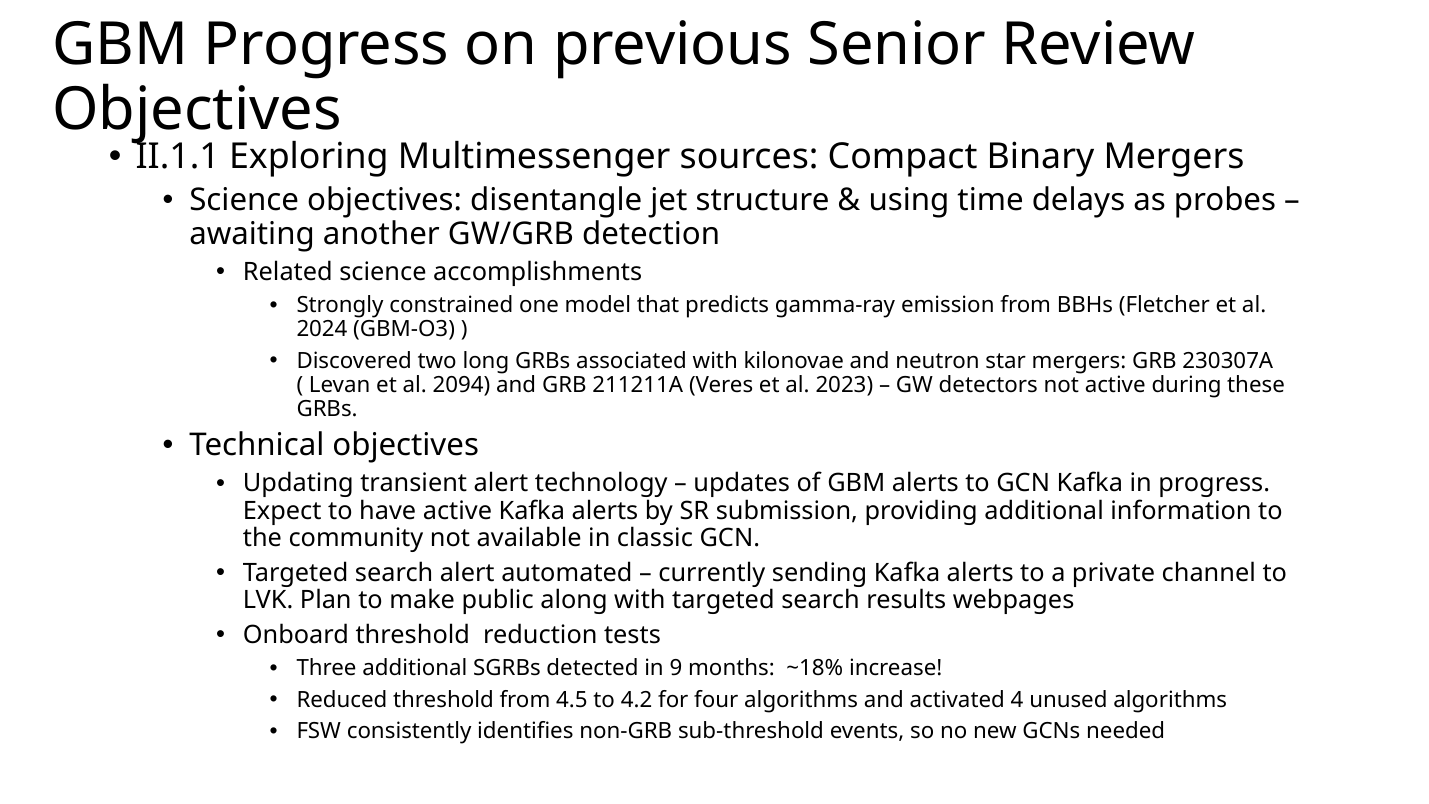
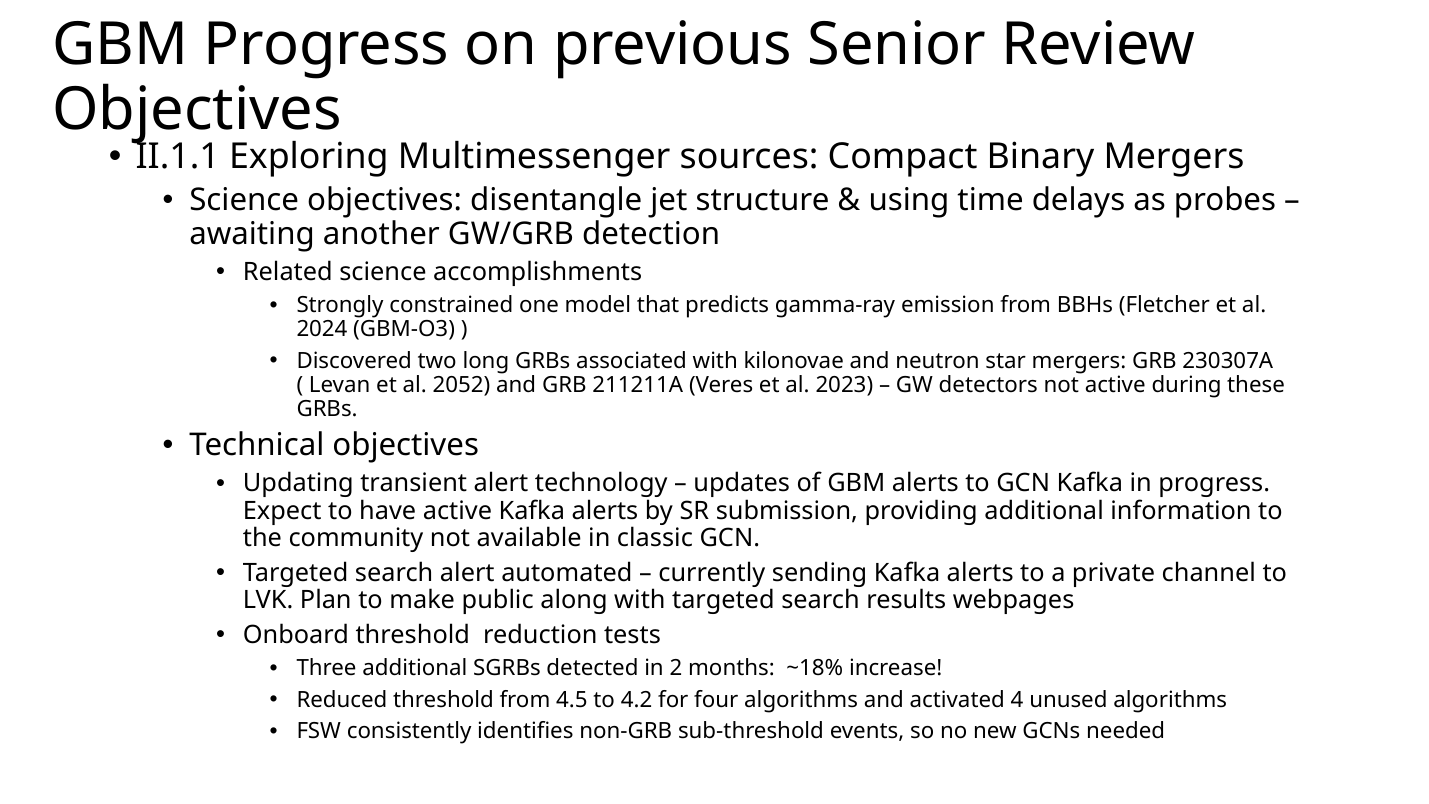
2094: 2094 -> 2052 (462, 385)
9: 9 -> 2 (676, 668)
